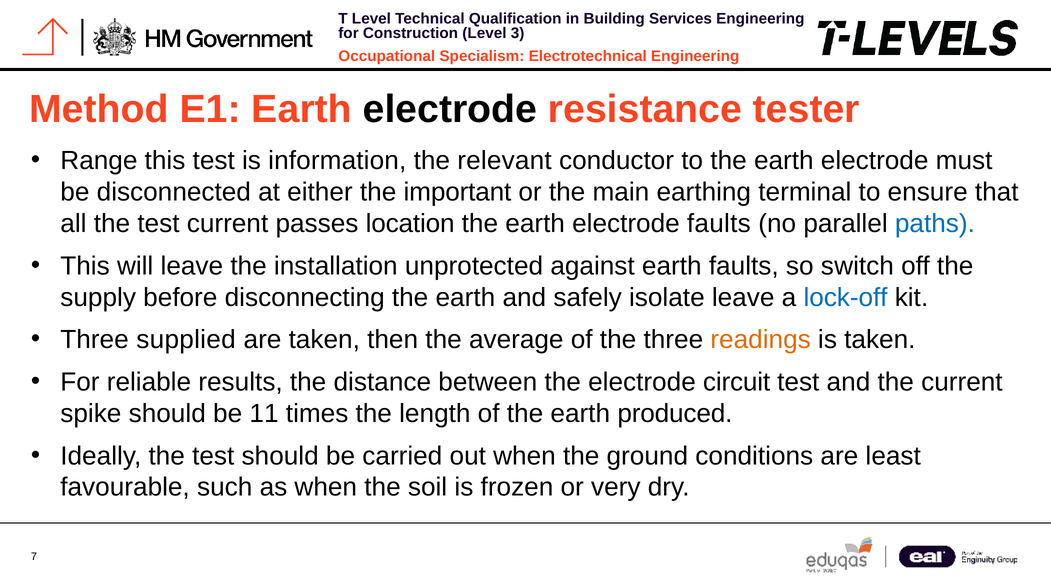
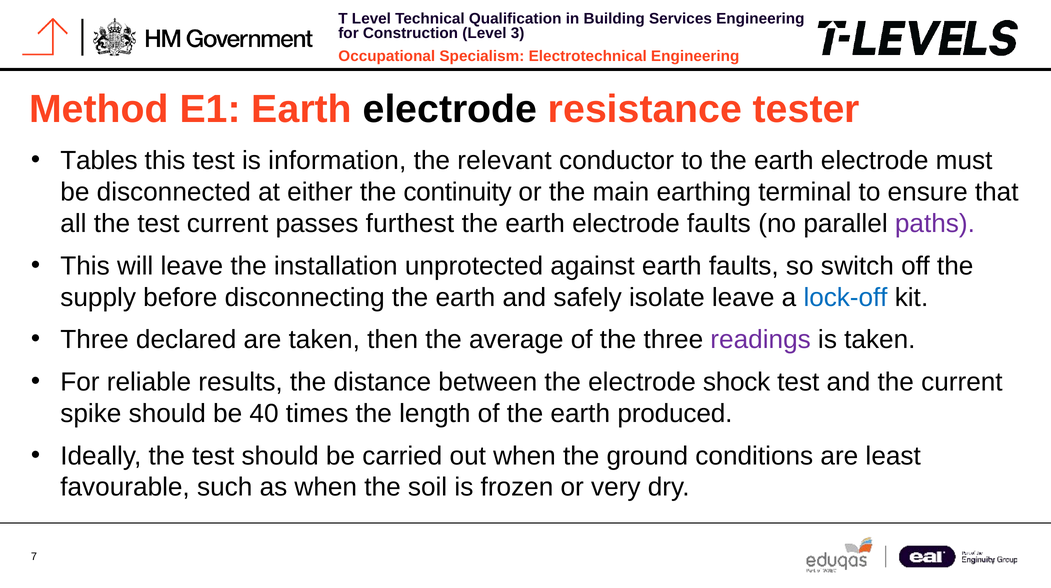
Range: Range -> Tables (99, 161)
important: important -> continuity (458, 192)
location: location -> furthest (410, 223)
paths colour: blue -> purple (935, 223)
supplied: supplied -> declared (186, 339)
readings colour: orange -> purple (761, 339)
circuit: circuit -> shock (737, 382)
11: 11 -> 40 (264, 413)
